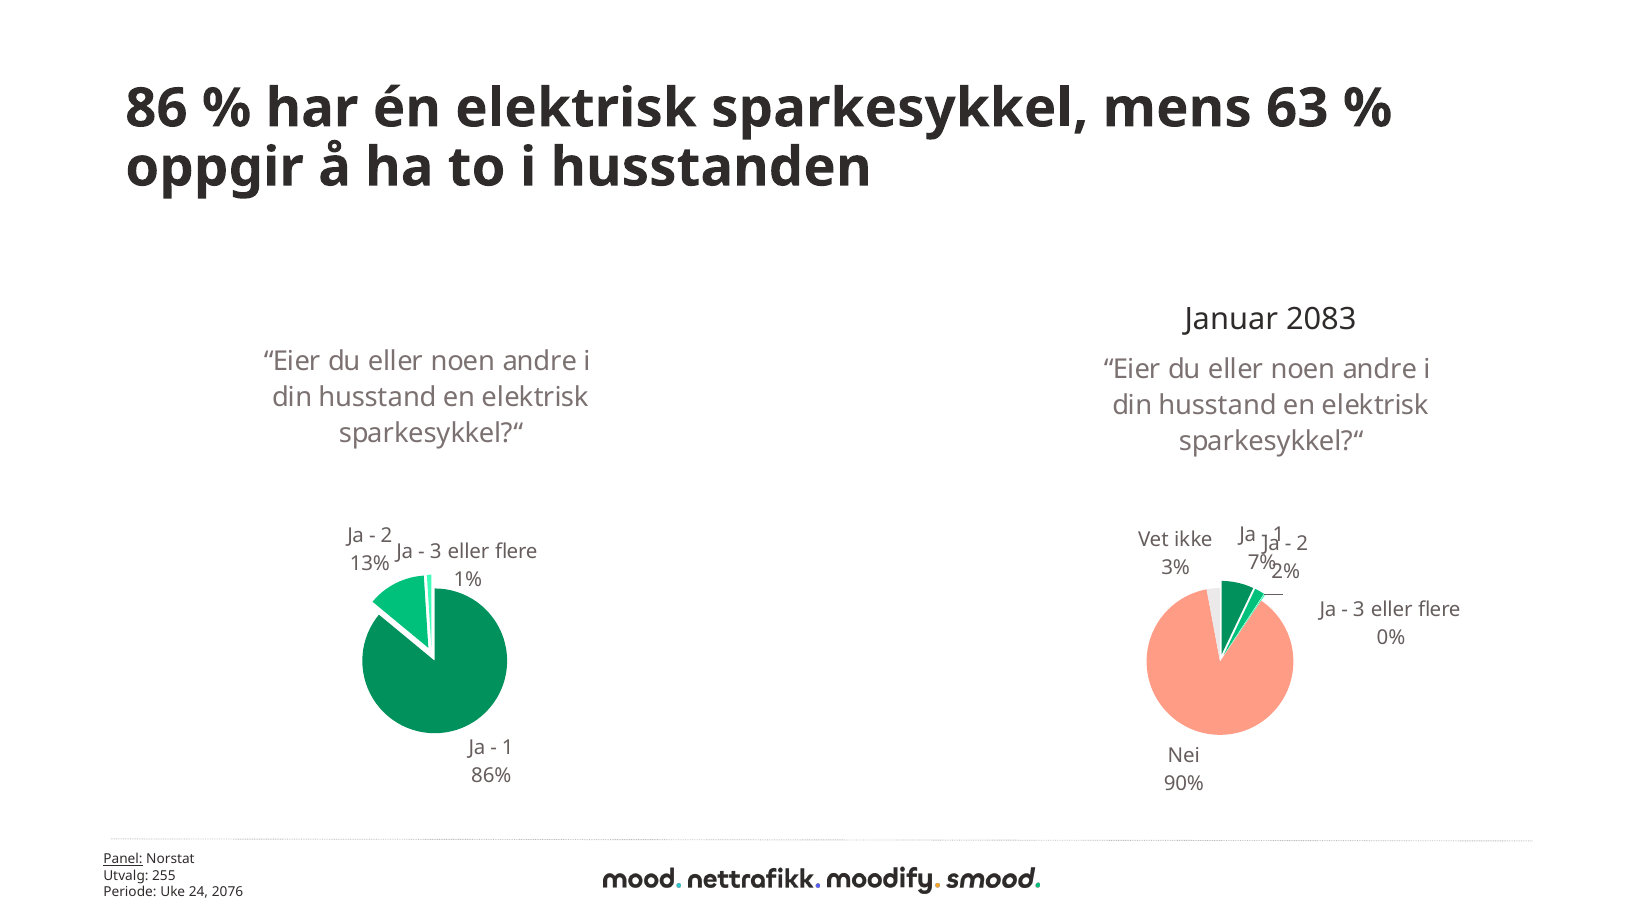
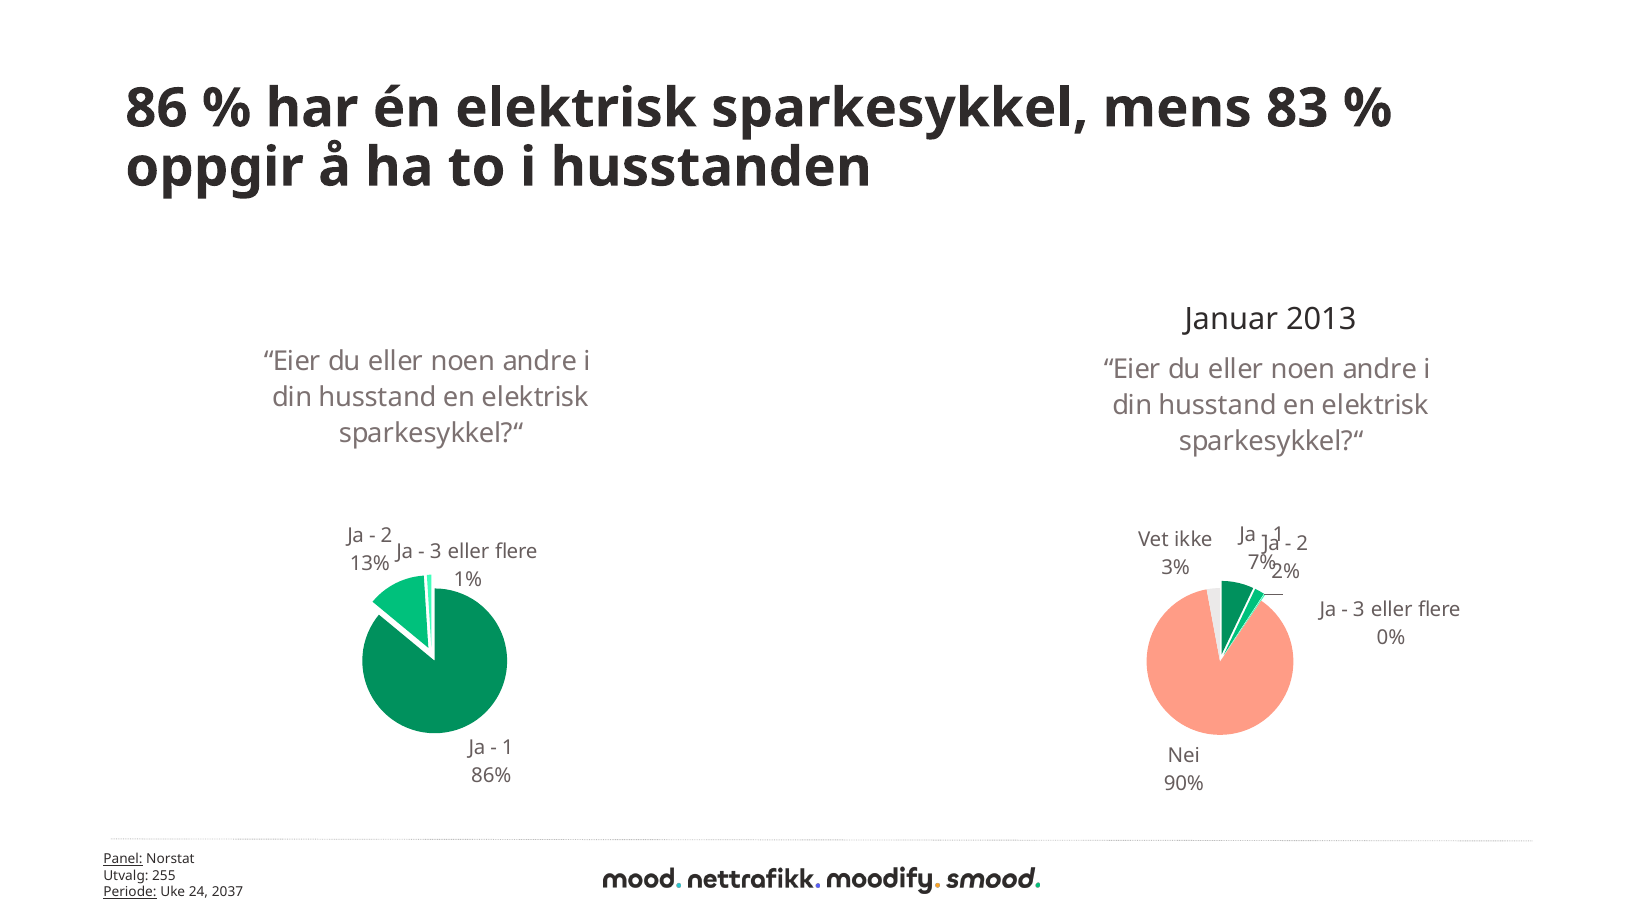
63: 63 -> 83 (1297, 108)
2083: 2083 -> 2013 (1321, 320)
Periode underline: none -> present (130, 893)
2076: 2076 -> 2037 (228, 893)
